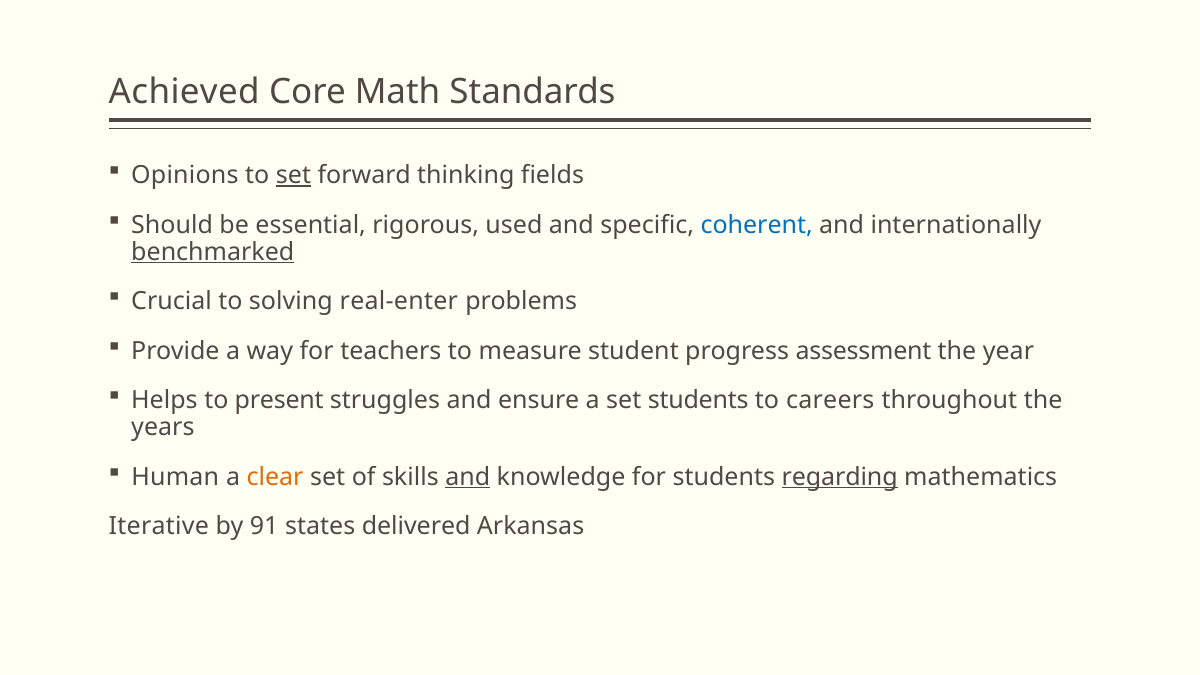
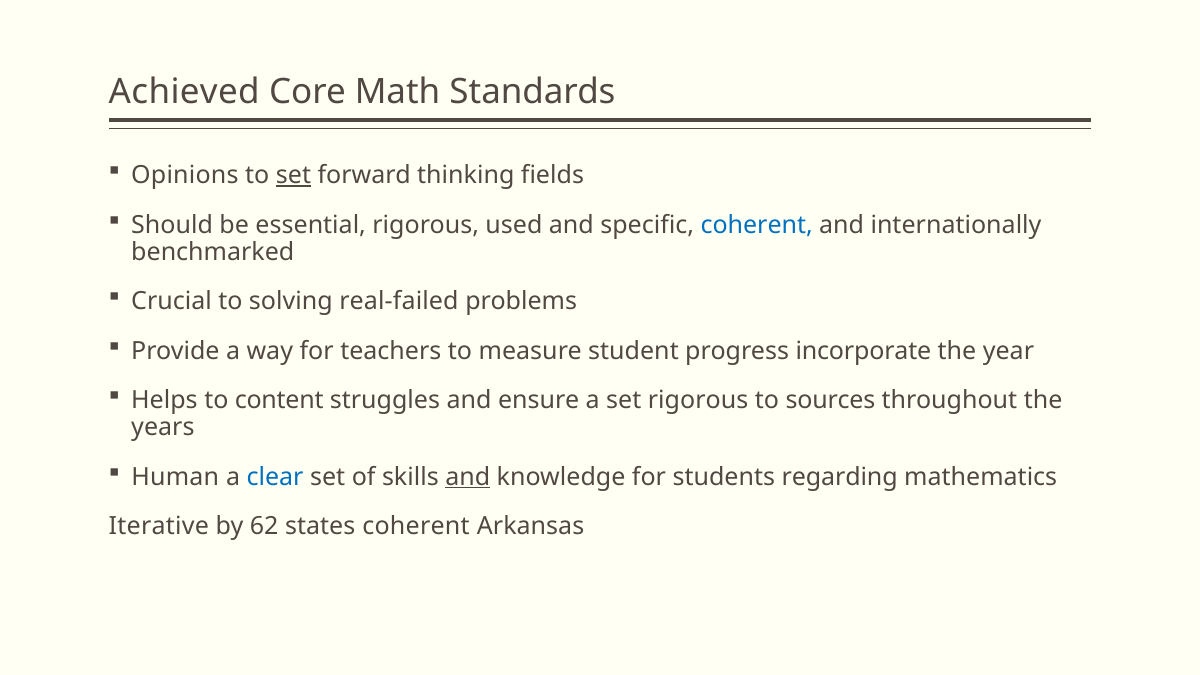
benchmarked underline: present -> none (213, 252)
real-enter: real-enter -> real-failed (399, 301)
assessment: assessment -> incorporate (863, 351)
present: present -> content (279, 400)
set students: students -> rigorous (698, 400)
careers: careers -> sources (830, 400)
clear colour: orange -> blue (275, 477)
regarding underline: present -> none (840, 477)
91: 91 -> 62 (264, 526)
states delivered: delivered -> coherent (416, 526)
